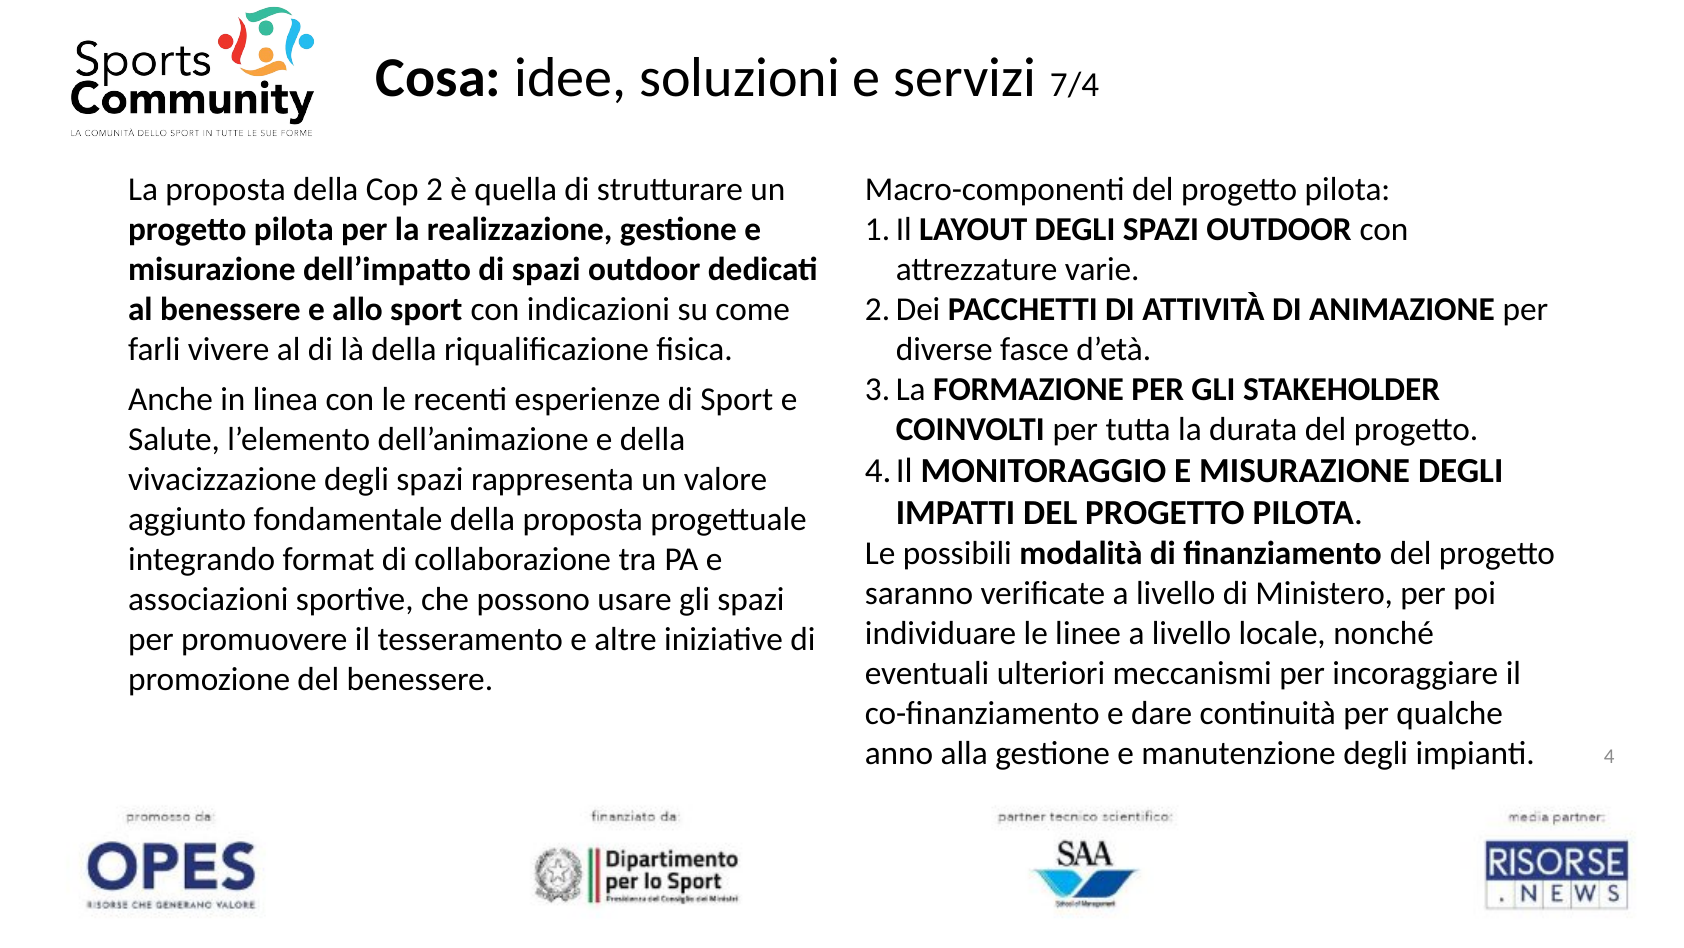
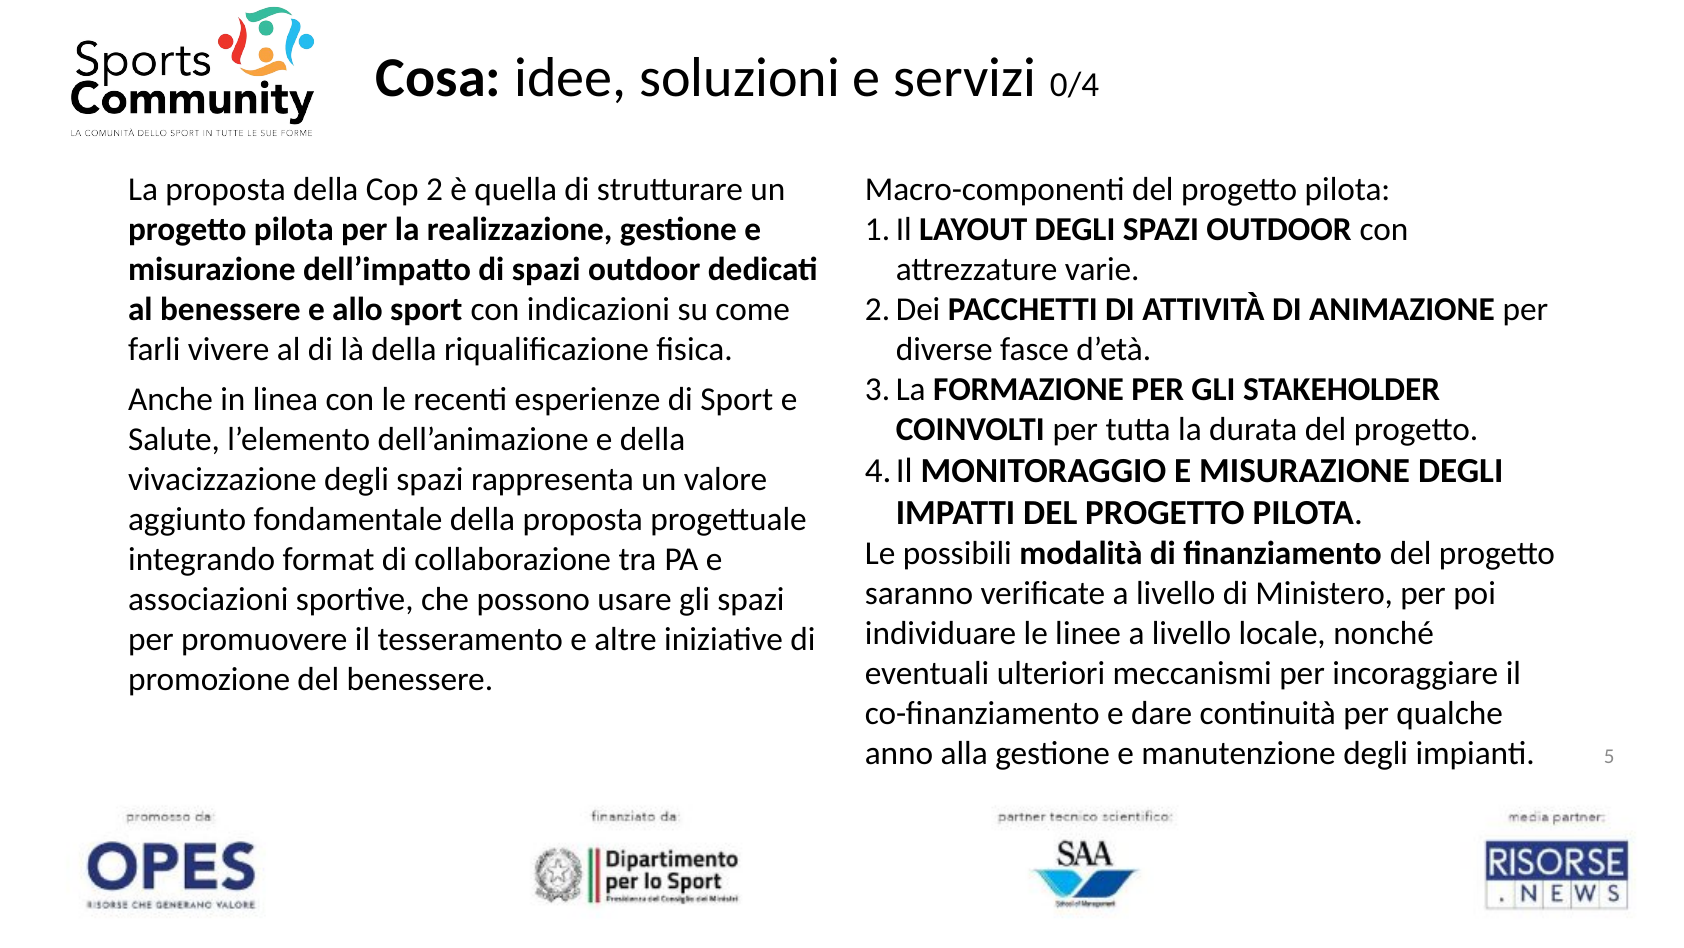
7/4: 7/4 -> 0/4 (1075, 85)
4: 4 -> 5 (1609, 756)
